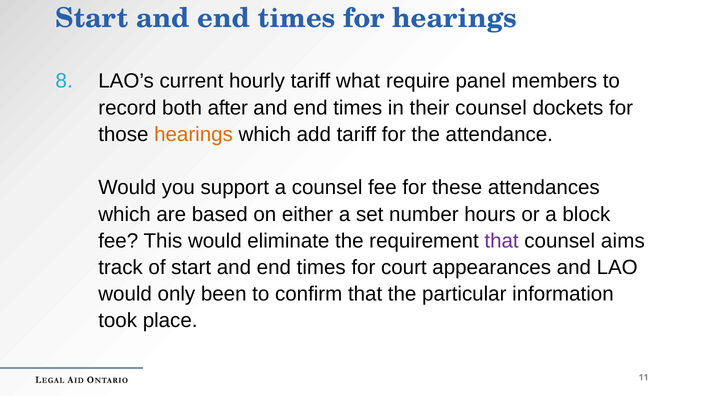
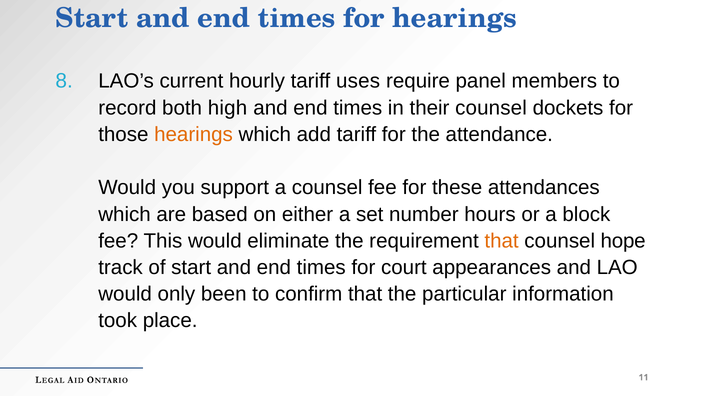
what: what -> uses (358, 81)
after: after -> high (228, 108)
that colour: purple -> orange (502, 241)
aims: aims -> hope (623, 241)
